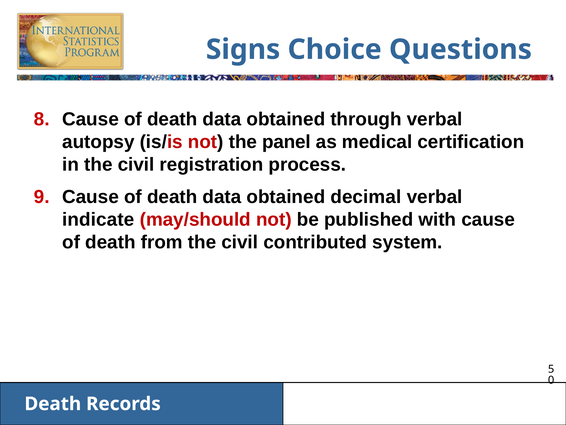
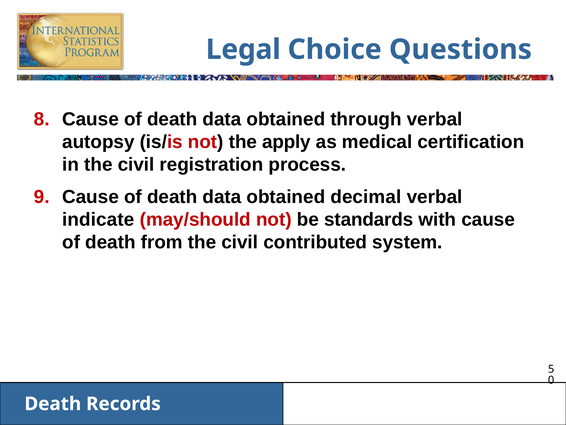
Signs: Signs -> Legal (243, 49)
panel: panel -> apply (287, 142)
published: published -> standards (369, 219)
